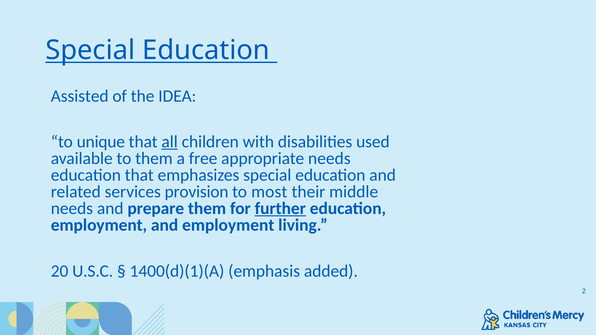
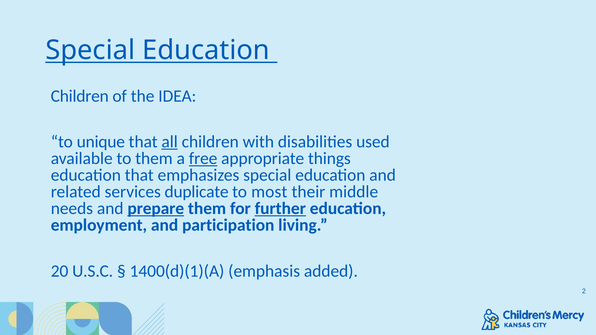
Assisted: Assisted -> Children (80, 96)
free underline: none -> present (203, 159)
appropriate needs: needs -> things (329, 159)
provision: provision -> duplicate (197, 192)
prepare underline: none -> present (156, 209)
and employment: employment -> participation (228, 225)
